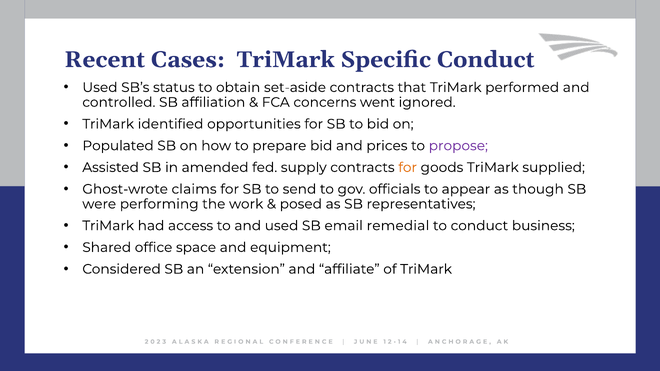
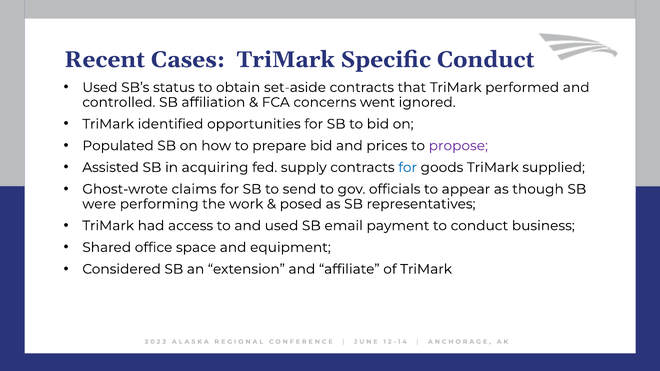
amended: amended -> acquiring (215, 168)
for colour: orange -> blue (408, 168)
remedial: remedial -> payment (398, 226)
